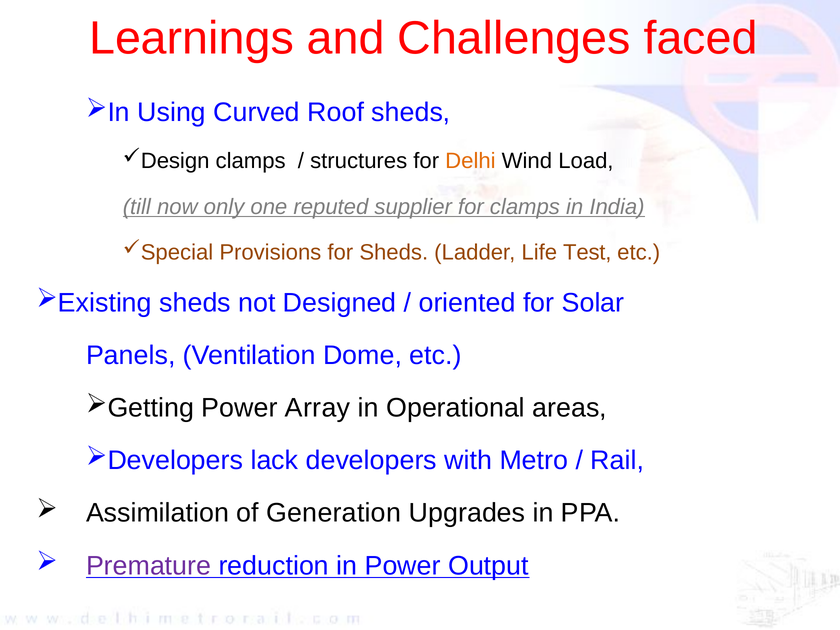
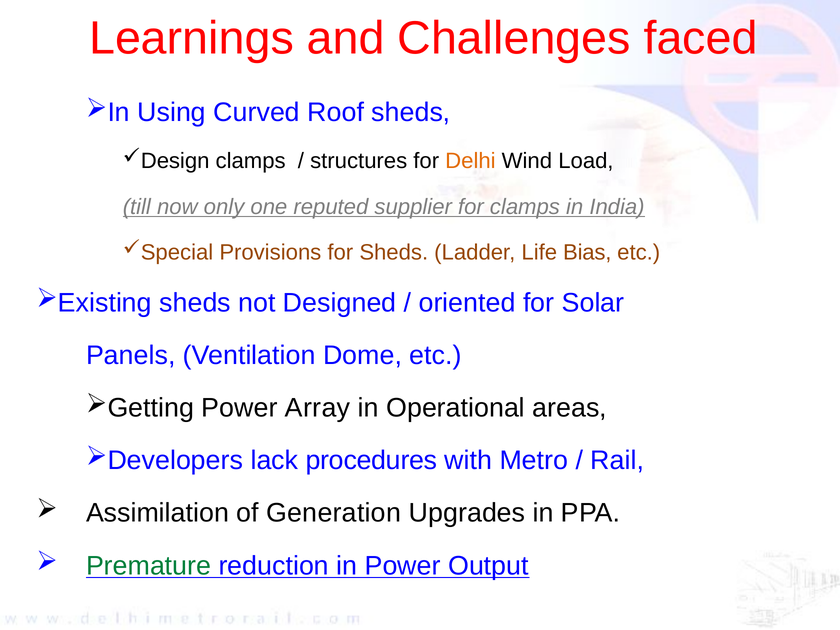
Test: Test -> Bias (587, 253)
developers: developers -> procedures (371, 461)
Premature colour: purple -> green (149, 566)
